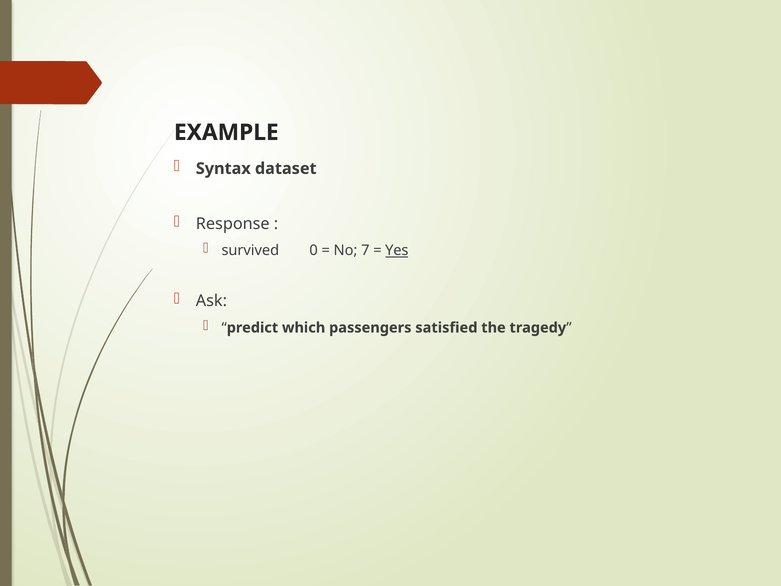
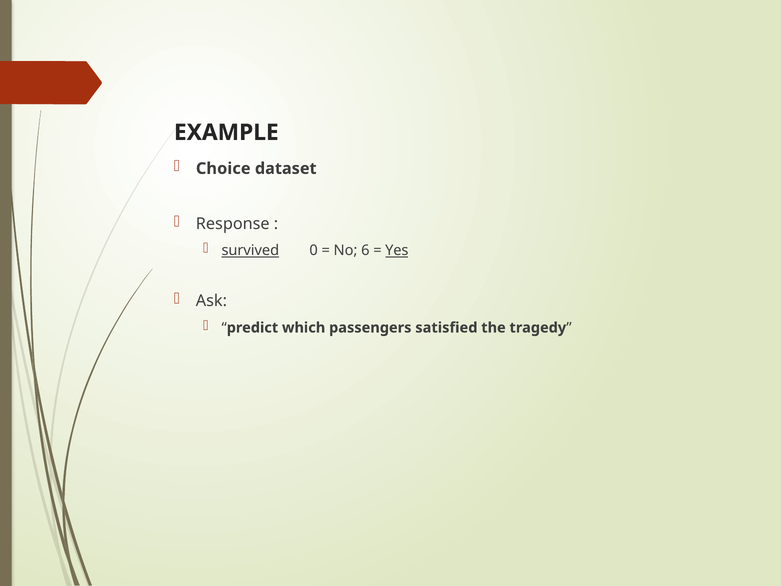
Syntax: Syntax -> Choice (223, 168)
survived underline: none -> present (250, 250)
7: 7 -> 6 (365, 250)
